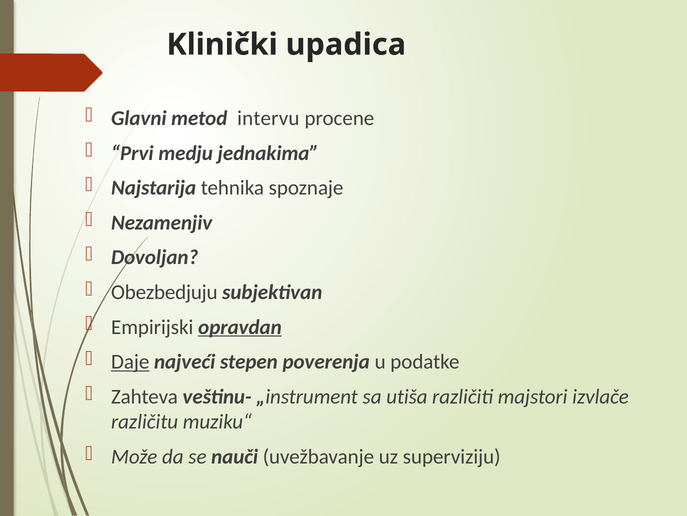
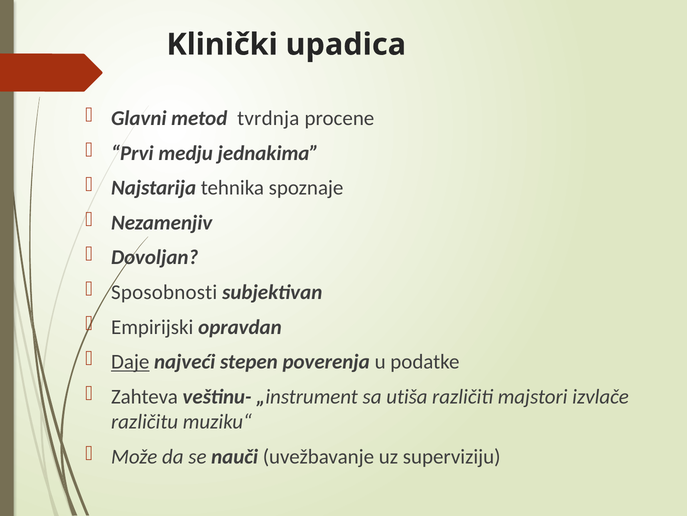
intervu: intervu -> tvrdnja (268, 118)
Obezbedjuju: Obezbedjuju -> Sposobnosti (164, 292)
opravdan underline: present -> none (240, 327)
